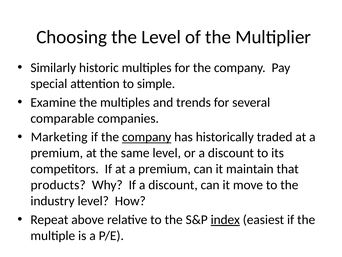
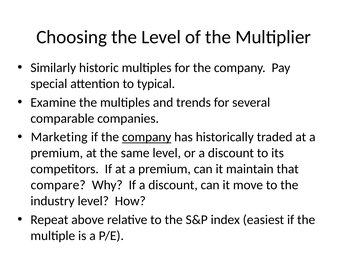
simple: simple -> typical (156, 84)
products: products -> compare (58, 185)
index underline: present -> none (225, 219)
